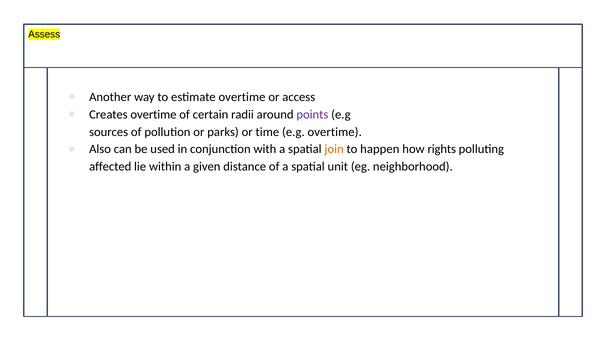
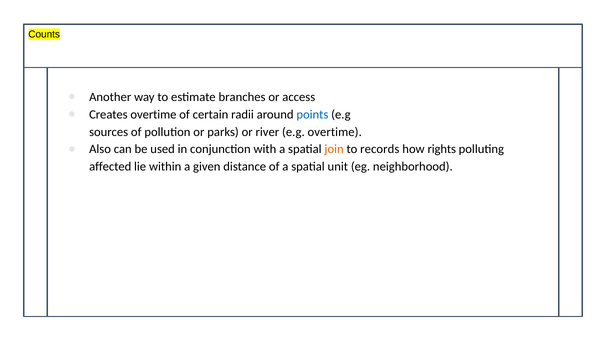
Assess: Assess -> Counts (44, 34)
estimate overtime: overtime -> branches (242, 97)
points colour: purple -> blue (312, 114)
time: time -> river (267, 132)
happen: happen -> records (380, 149)
